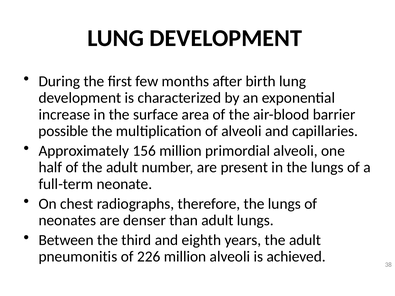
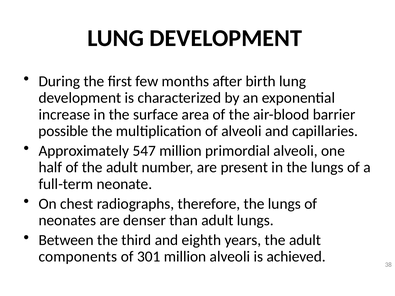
156: 156 -> 547 (144, 151)
pneumonitis: pneumonitis -> components (78, 257)
226: 226 -> 301 (149, 257)
